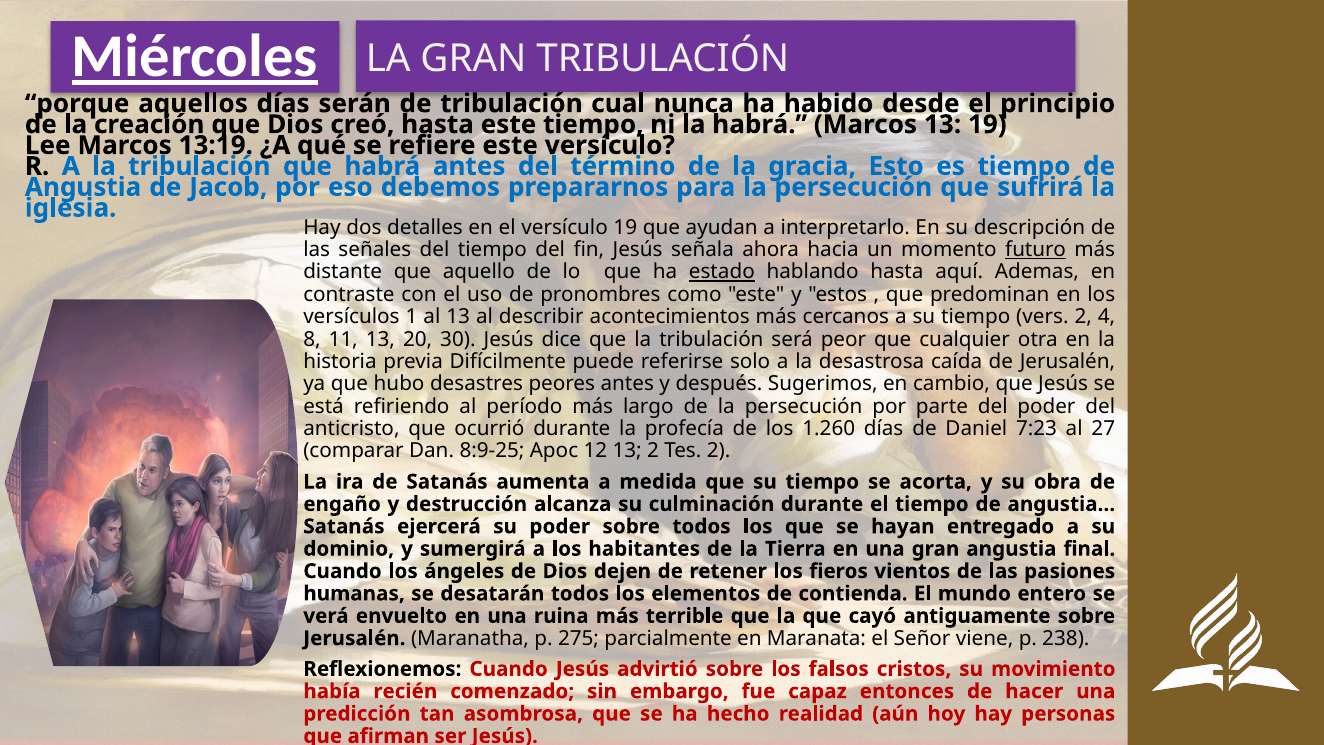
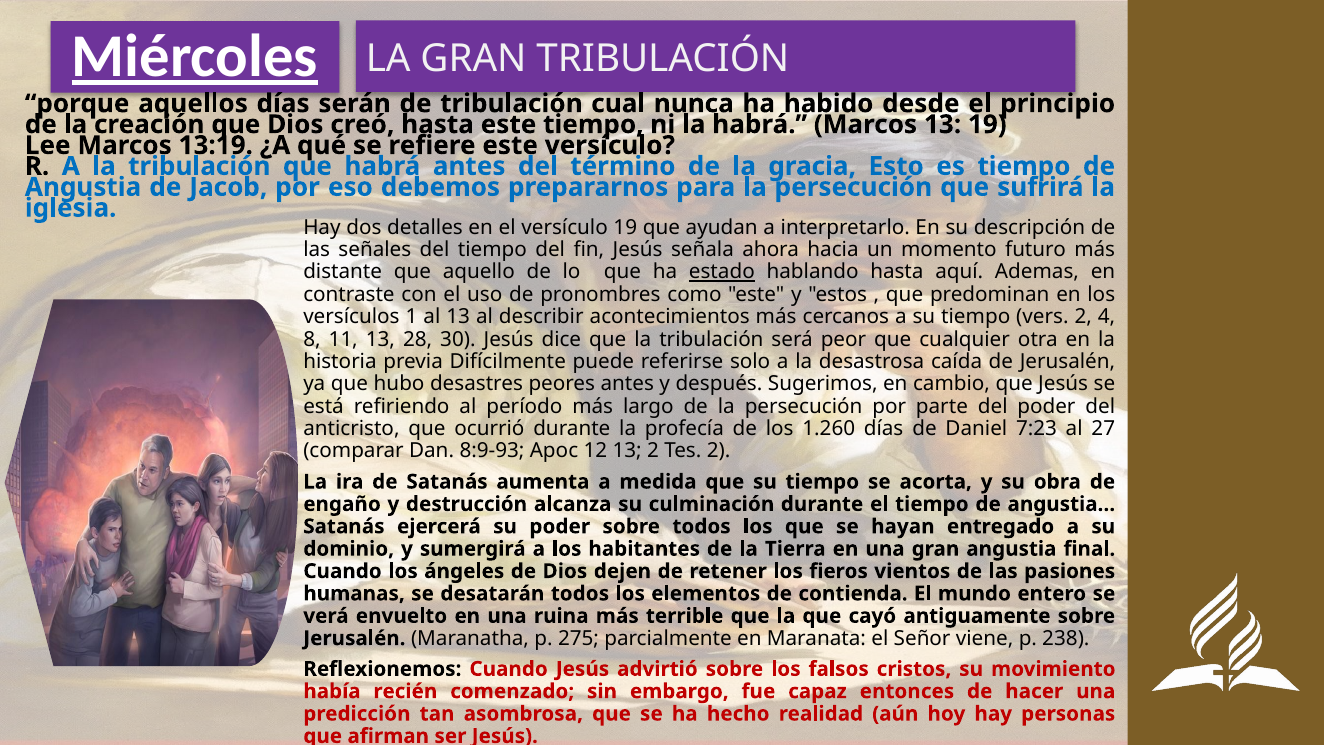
futuro underline: present -> none (1036, 250)
20: 20 -> 28 (418, 339)
8:9-25: 8:9-25 -> 8:9-93 (492, 451)
